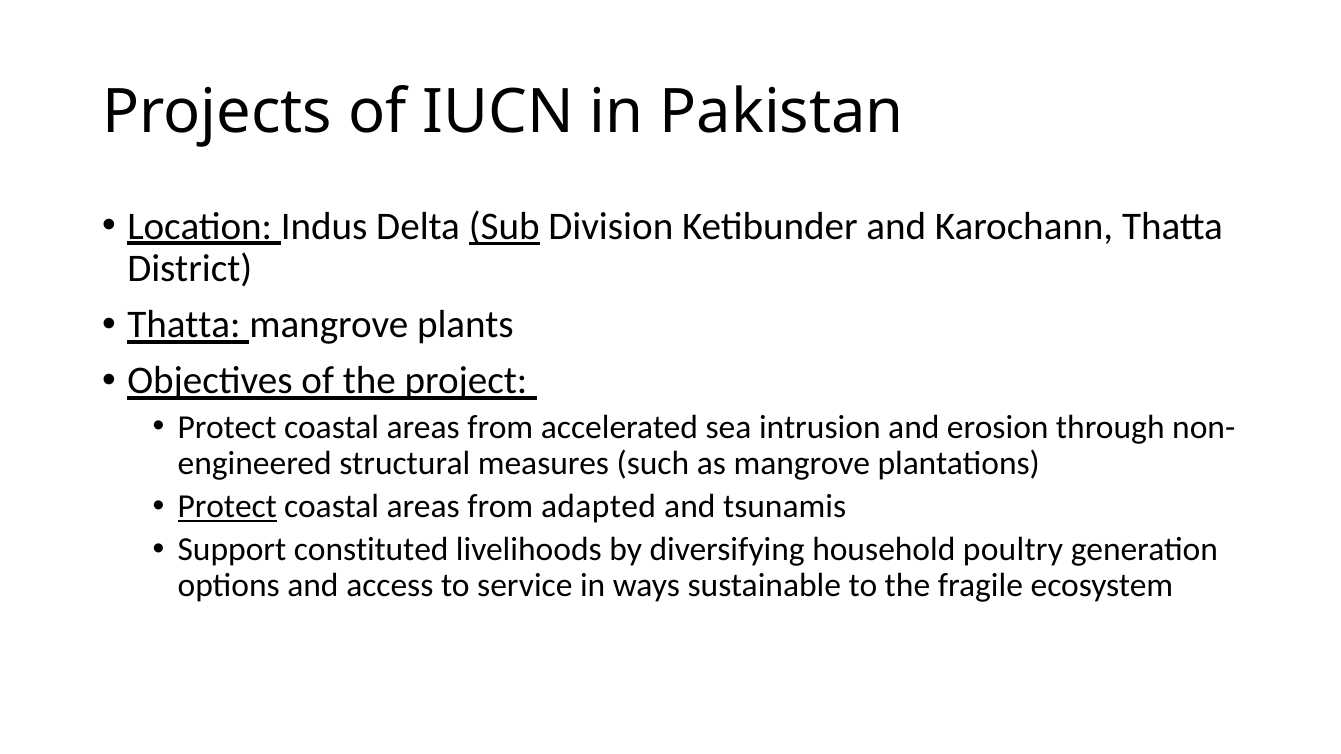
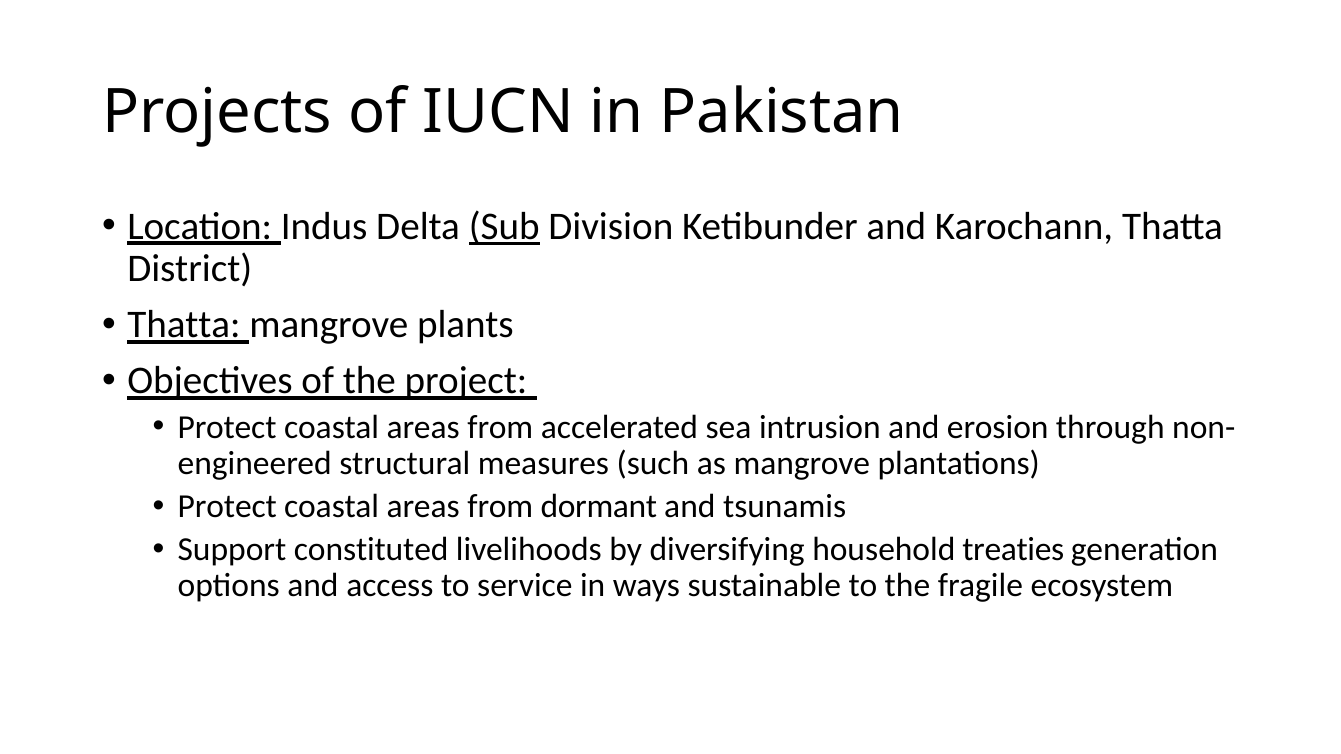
Protect underline: present -> none (227, 507)
adapted: adapted -> dormant (599, 507)
poultry: poultry -> treaties (1013, 550)
